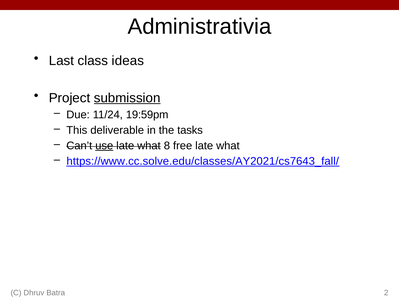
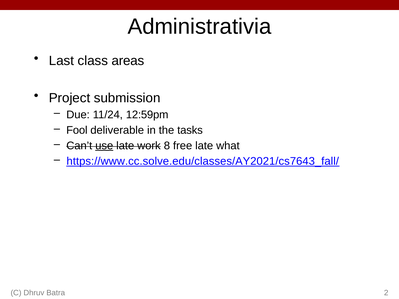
ideas: ideas -> areas (128, 61)
submission underline: present -> none (127, 98)
19:59pm: 19:59pm -> 12:59pm (147, 115)
This: This -> Fool (77, 130)
what: what -> work (149, 146)
